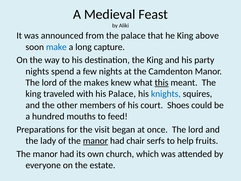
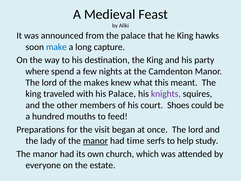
above: above -> hawks (207, 36)
nights: nights -> where (37, 71)
this underline: present -> none (162, 82)
knights colour: blue -> purple (166, 94)
chair: chair -> time (136, 141)
fruits: fruits -> study (207, 141)
